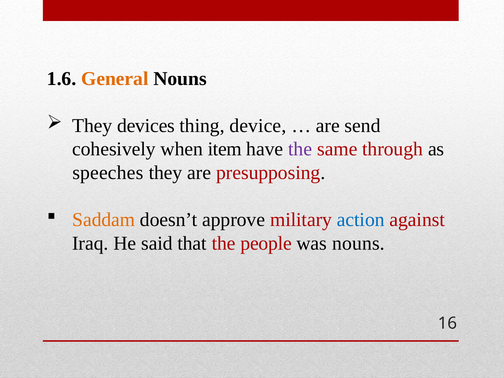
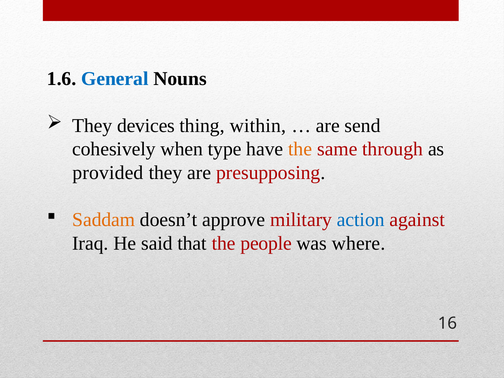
General colour: orange -> blue (115, 79)
device: device -> within (258, 126)
item: item -> type (225, 149)
the colour: purple -> orange (300, 149)
speeches: speeches -> provided (108, 173)
was nouns: nouns -> where (359, 243)
